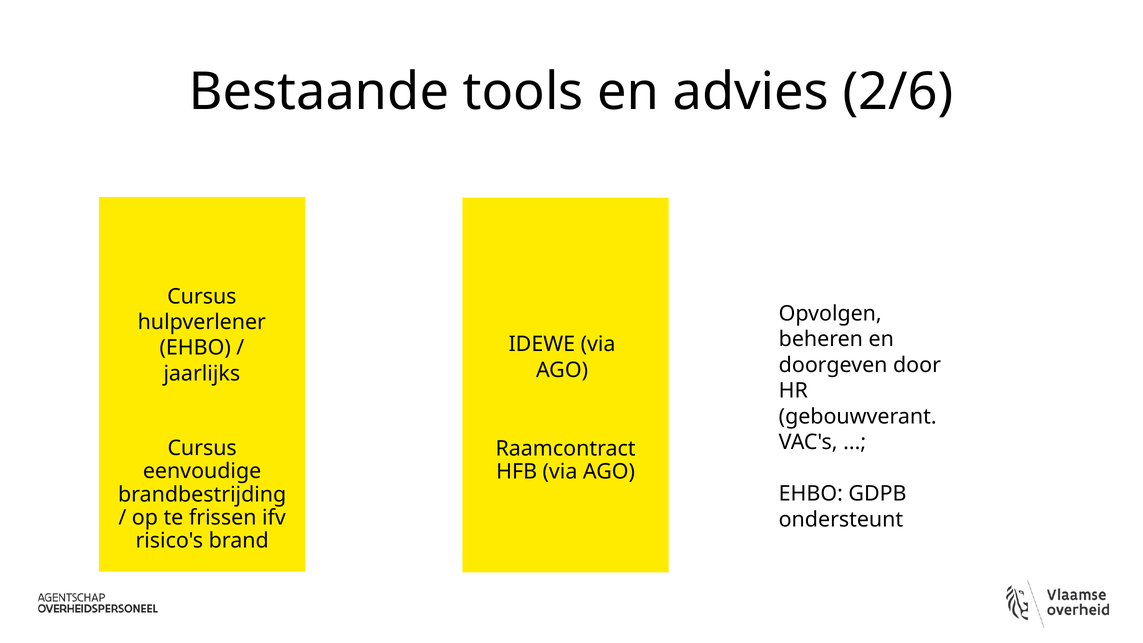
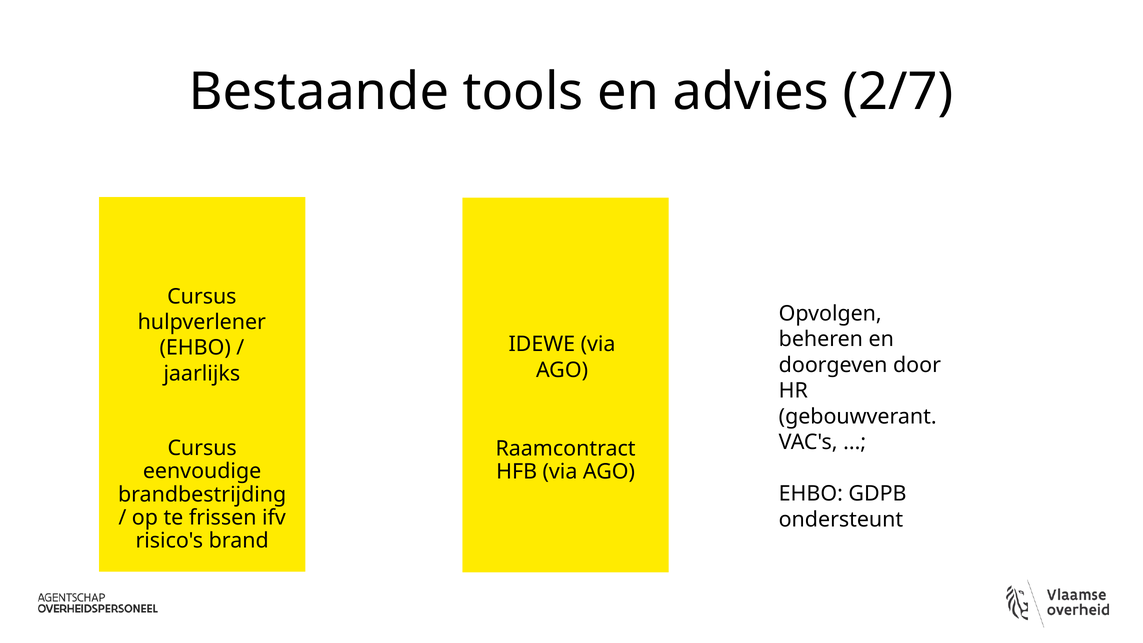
2/6: 2/6 -> 2/7 (898, 92)
